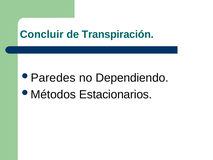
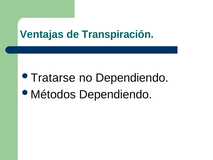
Concluir: Concluir -> Ventajas (42, 34)
Paredes: Paredes -> Tratarse (53, 78)
Métodos Estacionarios: Estacionarios -> Dependiendo (116, 94)
